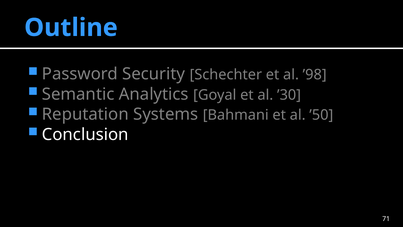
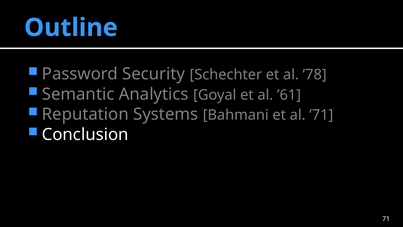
’98: ’98 -> ’78 (315, 75)
’30: ’30 -> ’61 (289, 95)
’50: ’50 -> ’71 (321, 115)
